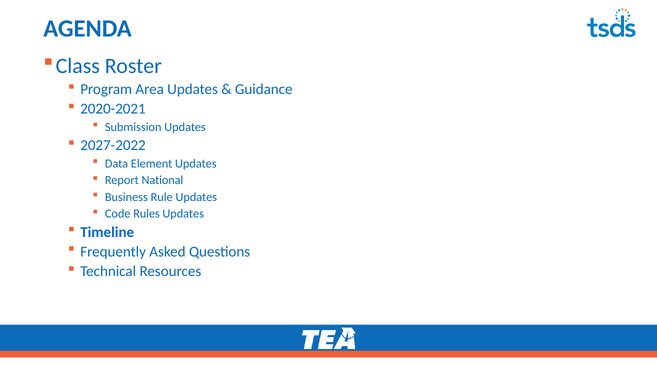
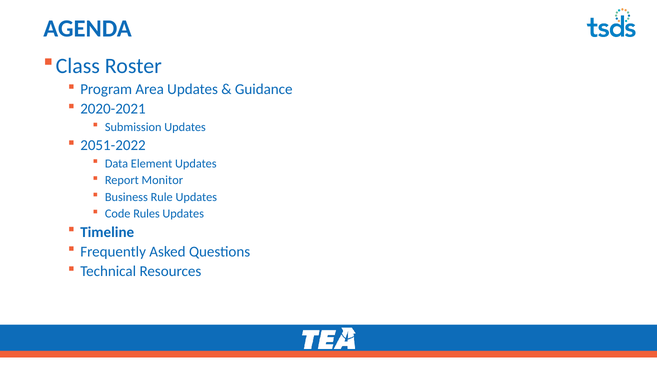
2027-2022: 2027-2022 -> 2051-2022 (113, 145)
National: National -> Monitor (162, 180)
